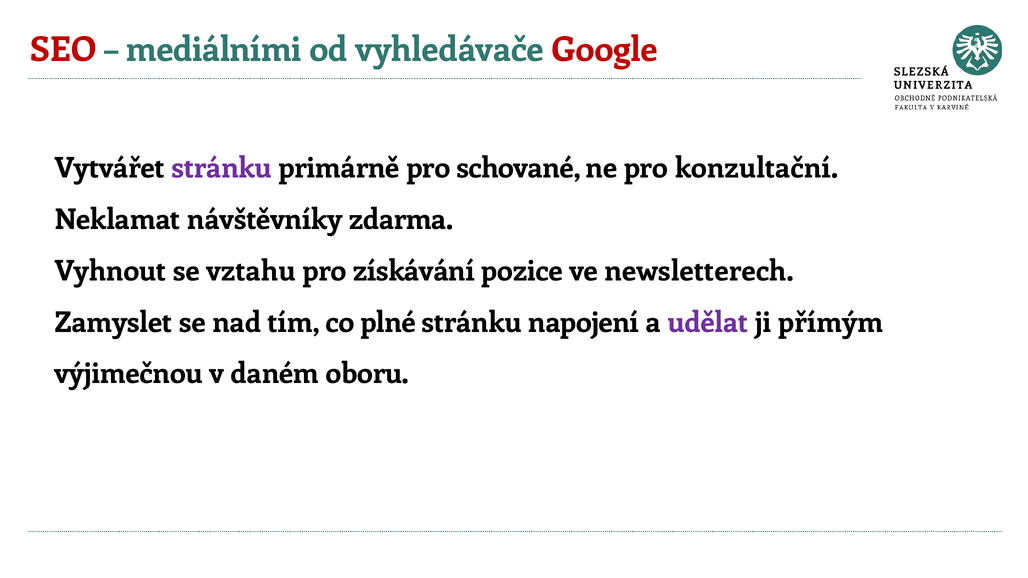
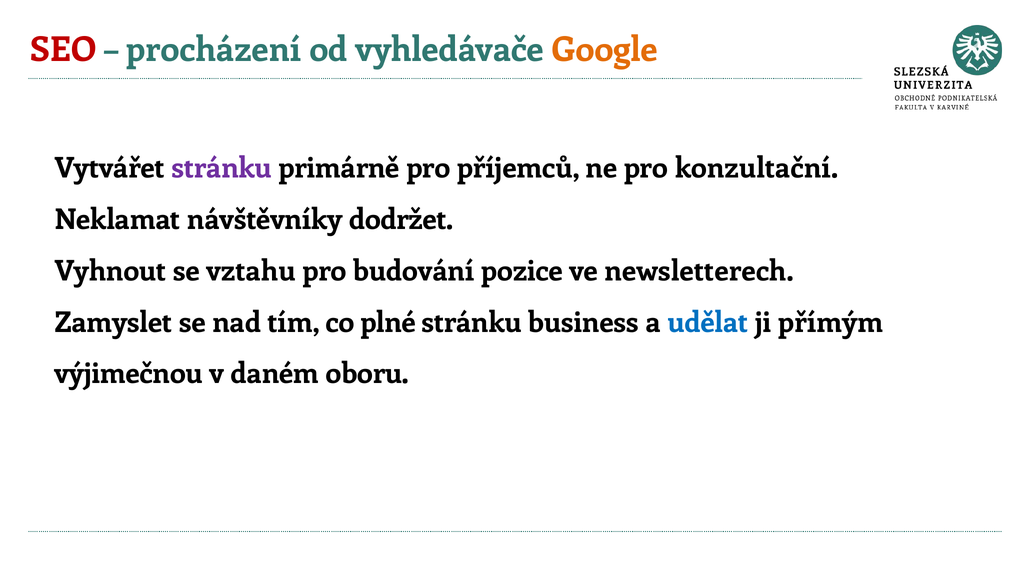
mediálními: mediálními -> procházení (214, 50)
Google colour: red -> orange (605, 50)
schované: schované -> příjemců (518, 169)
zdarma: zdarma -> dodržet (401, 220)
získávání: získávání -> budování (414, 271)
napojení: napojení -> business (584, 323)
udělat colour: purple -> blue (708, 323)
